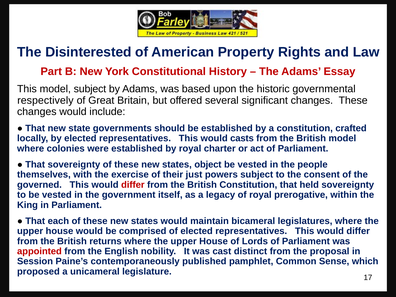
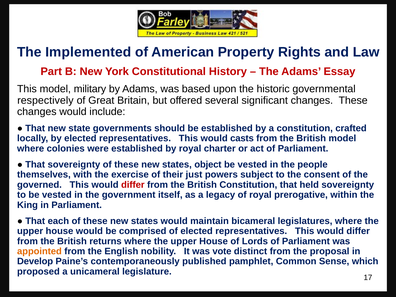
Disinterested: Disinterested -> Implemented (88, 52)
model subject: subject -> military (90, 89)
appointed colour: red -> orange (39, 251)
cast: cast -> vote (222, 251)
Session: Session -> Develop (35, 261)
